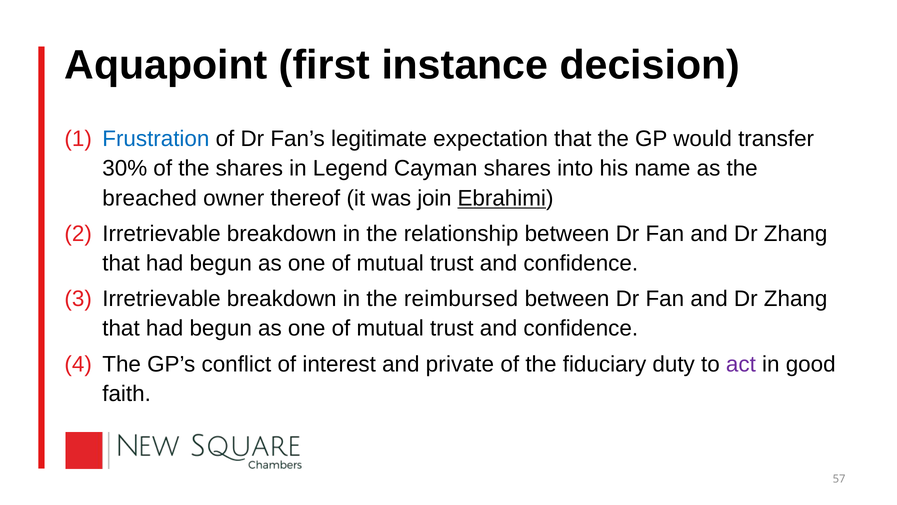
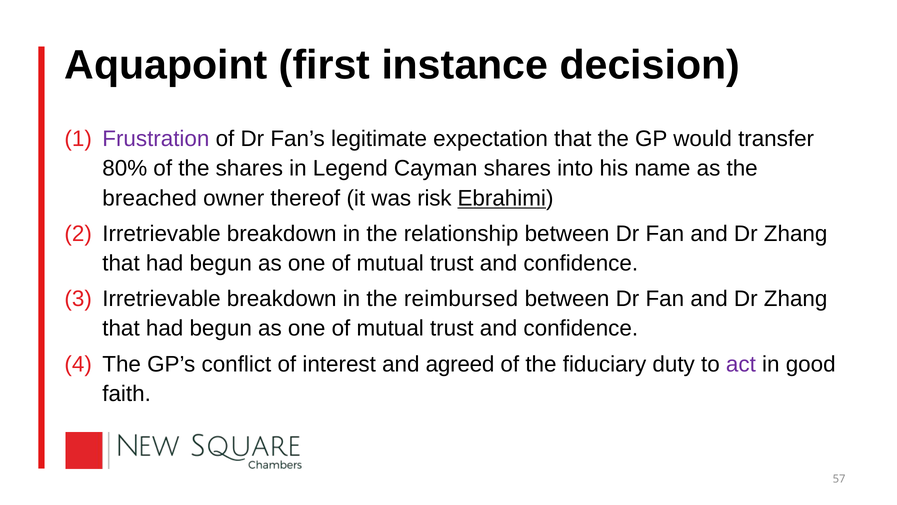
Frustration colour: blue -> purple (156, 139)
30%: 30% -> 80% (125, 168)
join: join -> risk (434, 198)
private: private -> agreed (460, 364)
